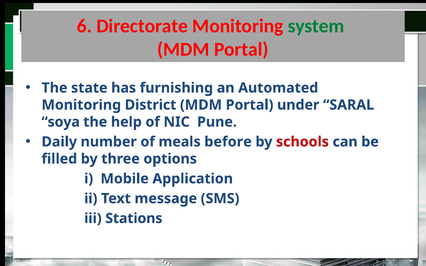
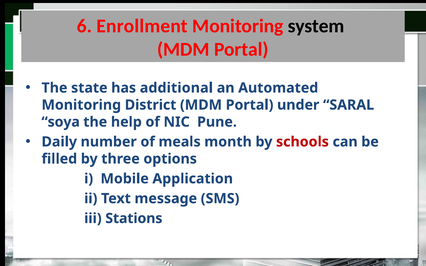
Directorate: Directorate -> Enrollment (142, 26)
system colour: green -> black (316, 26)
furnishing: furnishing -> additional (176, 88)
before: before -> month (228, 142)
